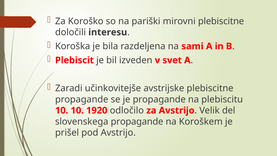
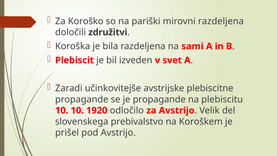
mirovni plebiscitne: plebiscitne -> razdeljena (221, 21)
interesu: interesu -> združitvi (108, 32)
slovenskega propagande: propagande -> prebivalstvo (137, 121)
